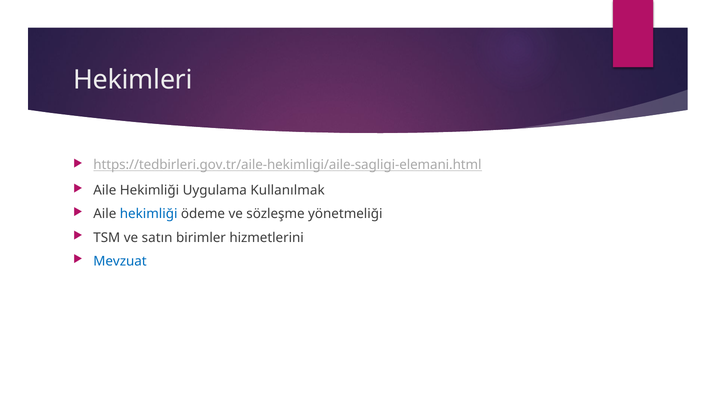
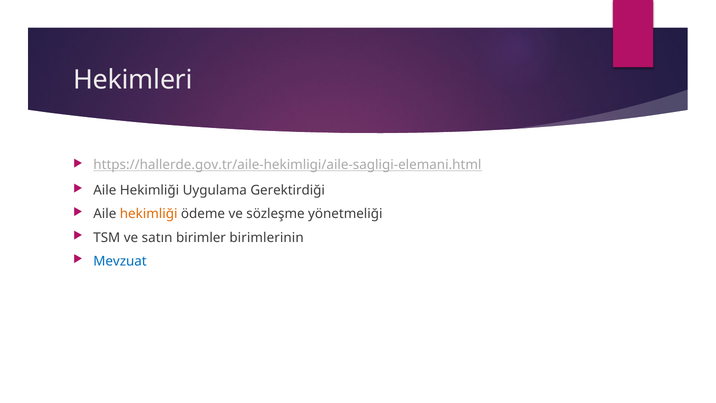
https://tedbirleri.gov.tr/aile-hekimligi/aile-sagligi-elemani.html: https://tedbirleri.gov.tr/aile-hekimligi/aile-sagligi-elemani.html -> https://hallerde.gov.tr/aile-hekimligi/aile-sagligi-elemani.html (287, 165)
Kullanılmak: Kullanılmak -> Gerektirdiği (288, 190)
hekimliği colour: blue -> orange (149, 214)
hizmetlerini: hizmetlerini -> birimlerinin (267, 237)
